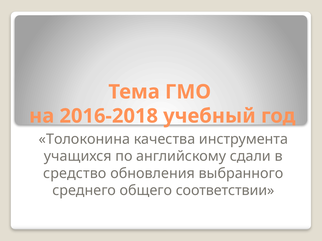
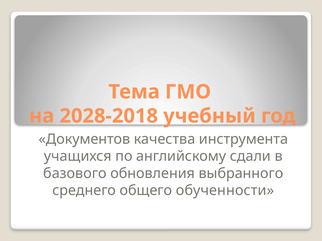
2016-2018: 2016-2018 -> 2028-2018 (109, 116)
Толоконина: Толоконина -> Документов (84, 139)
средство: средство -> базового (75, 174)
соответствии: соответствии -> обученности (225, 191)
